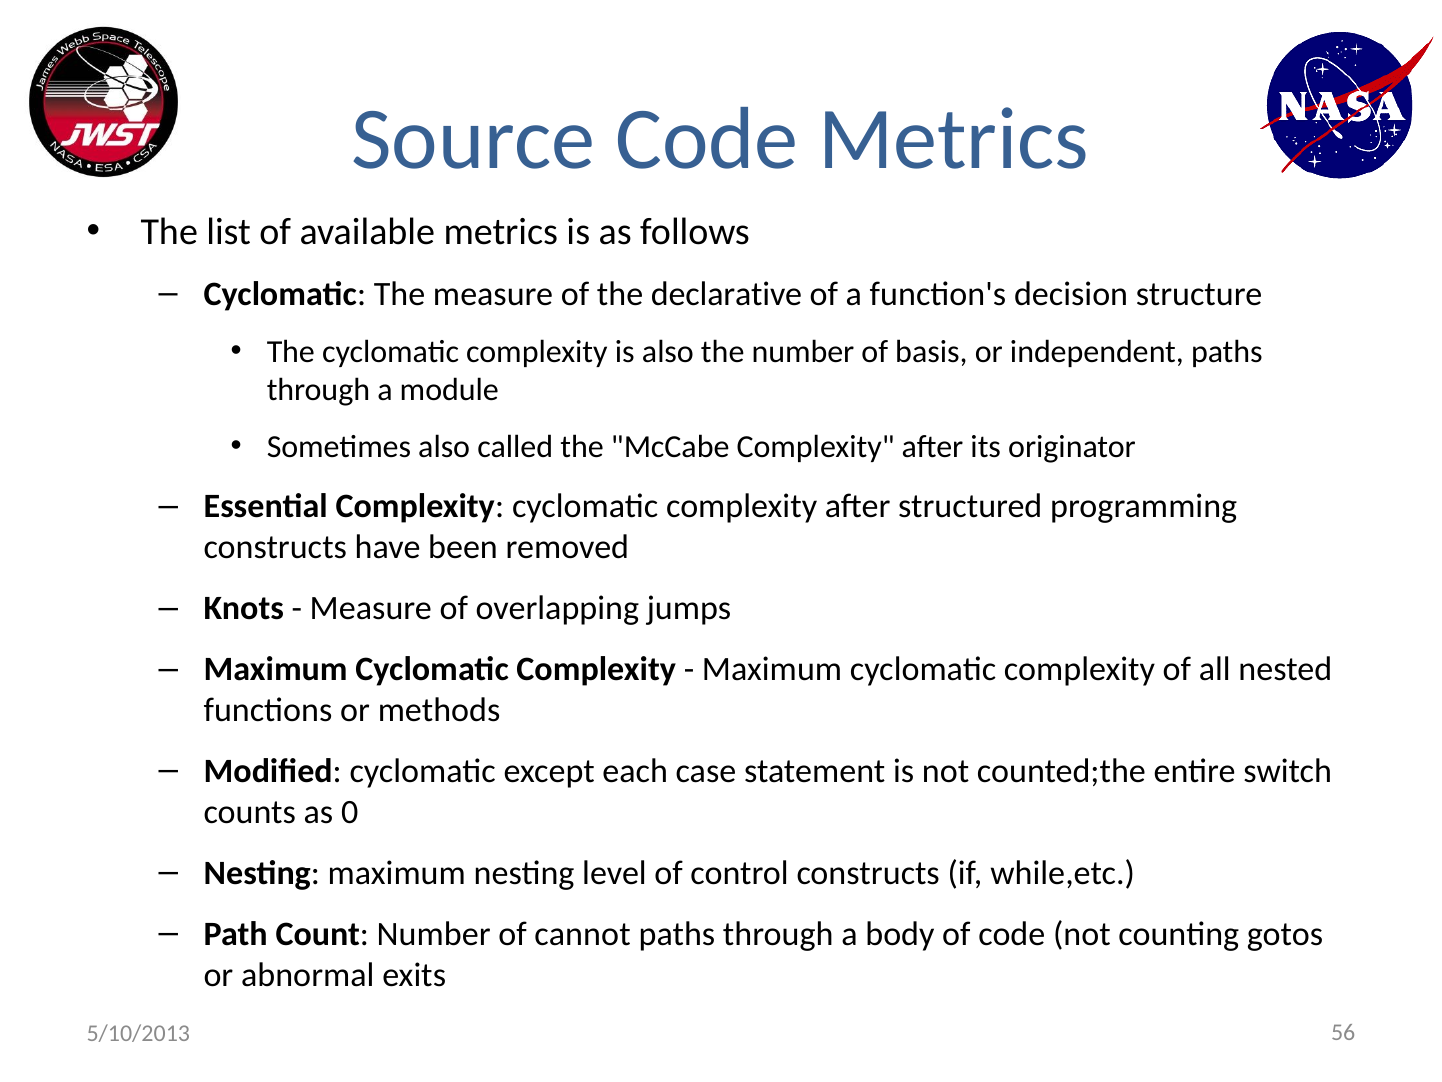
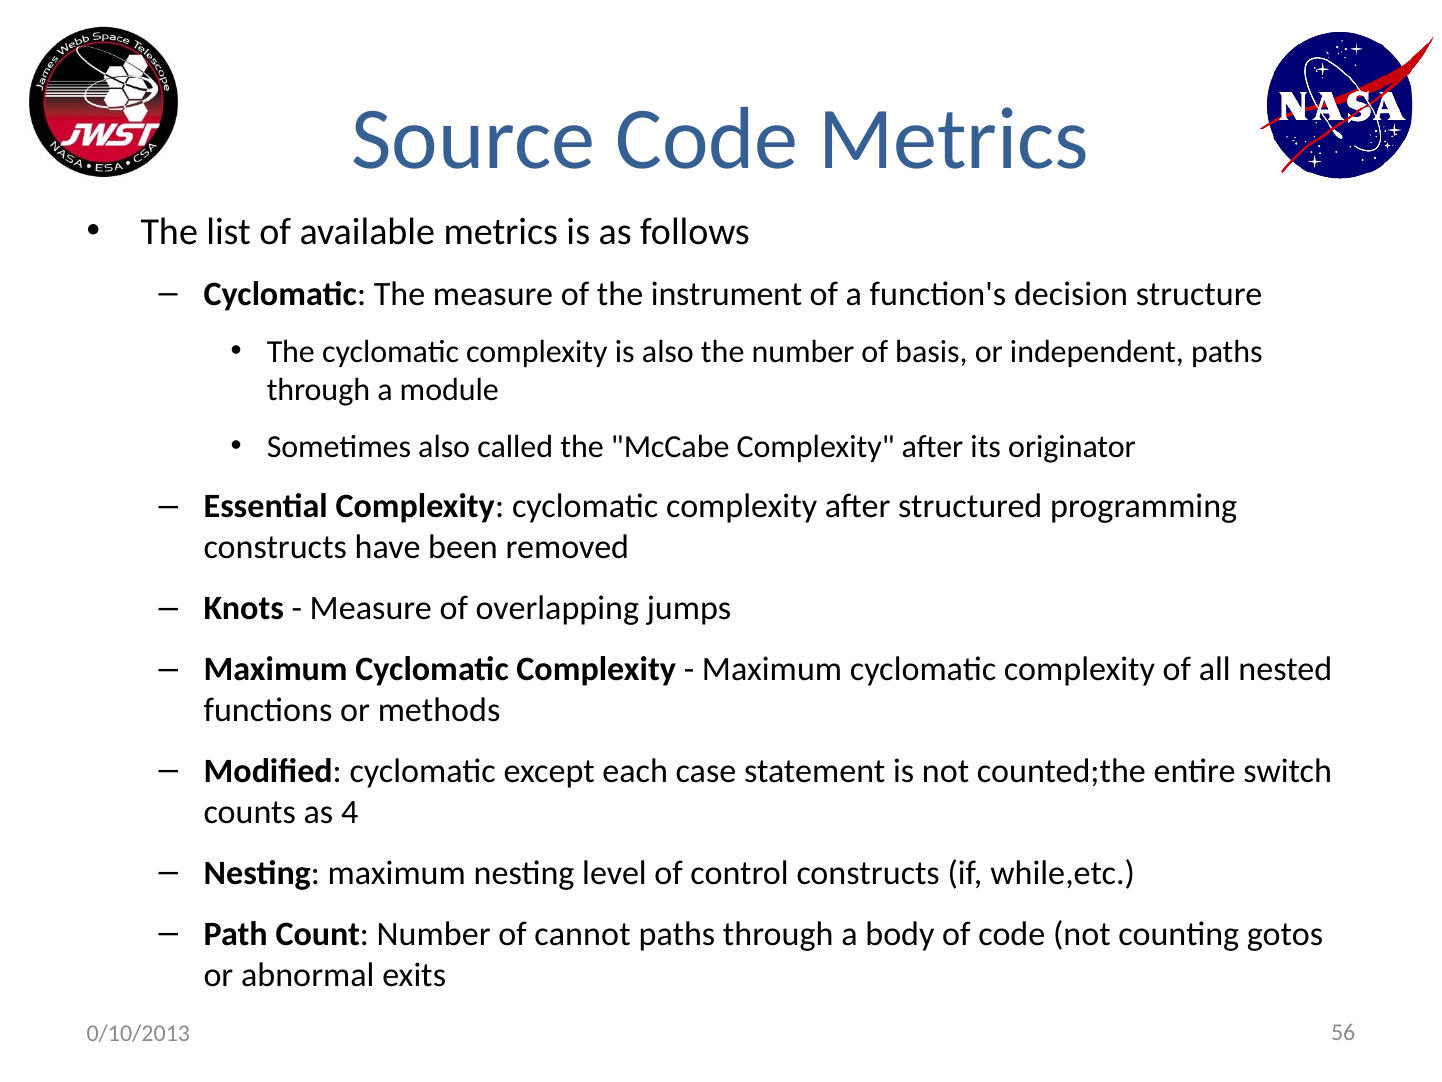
declarative: declarative -> instrument (727, 294)
0: 0 -> 4 (350, 812)
5/10/2013: 5/10/2013 -> 0/10/2013 (138, 1033)
